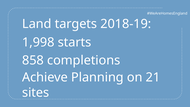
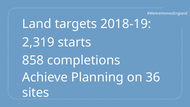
1,998: 1,998 -> 2,319 (38, 42)
21: 21 -> 36 (153, 77)
